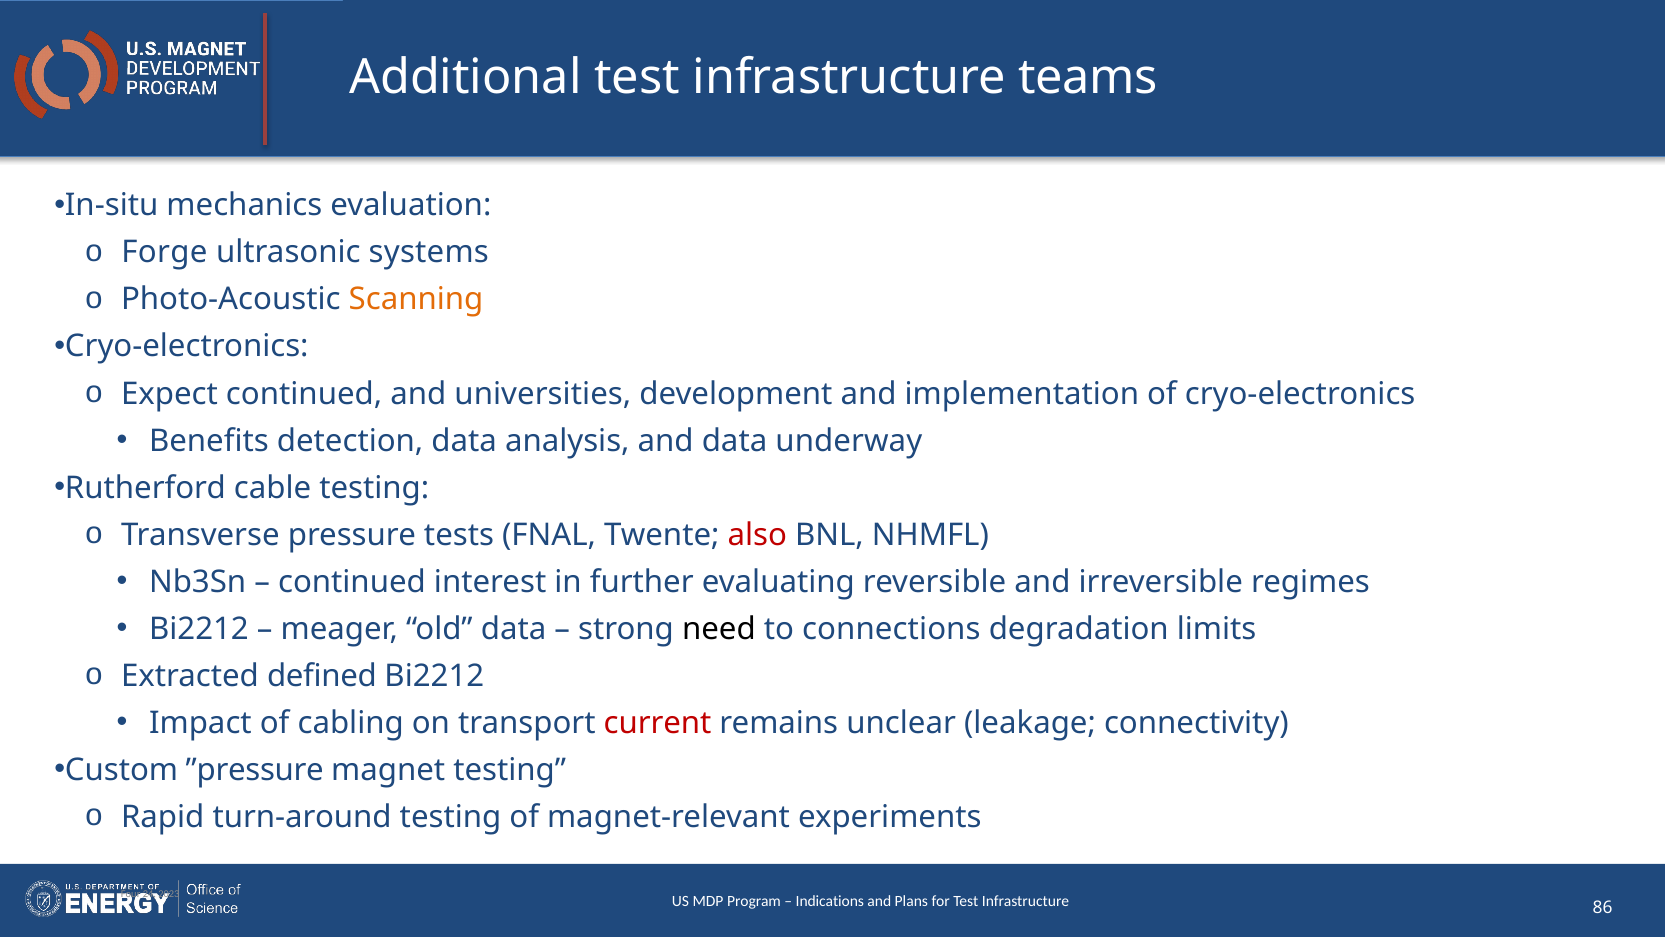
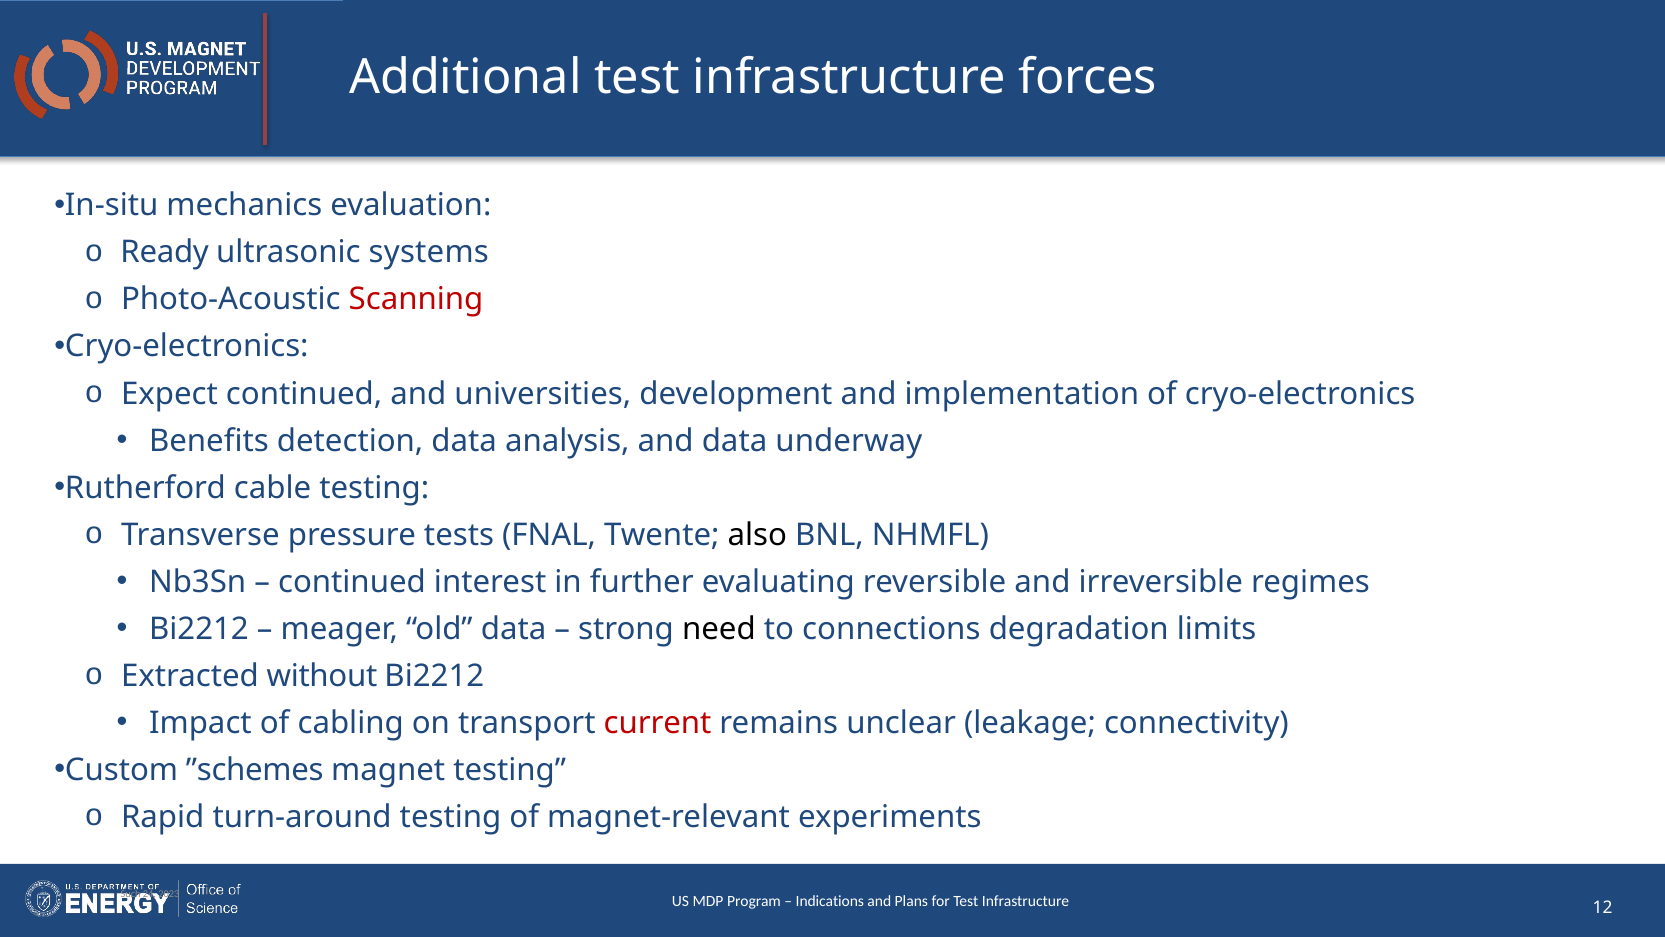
teams: teams -> forces (1088, 77)
Forge: Forge -> Ready (165, 253)
Scanning colour: orange -> red (416, 300)
also colour: red -> black (757, 535)
defined: defined -> without (322, 676)
”pressure: ”pressure -> ”schemes (255, 770)
Four: Four -> Such (131, 894)
86: 86 -> 12 (1603, 907)
